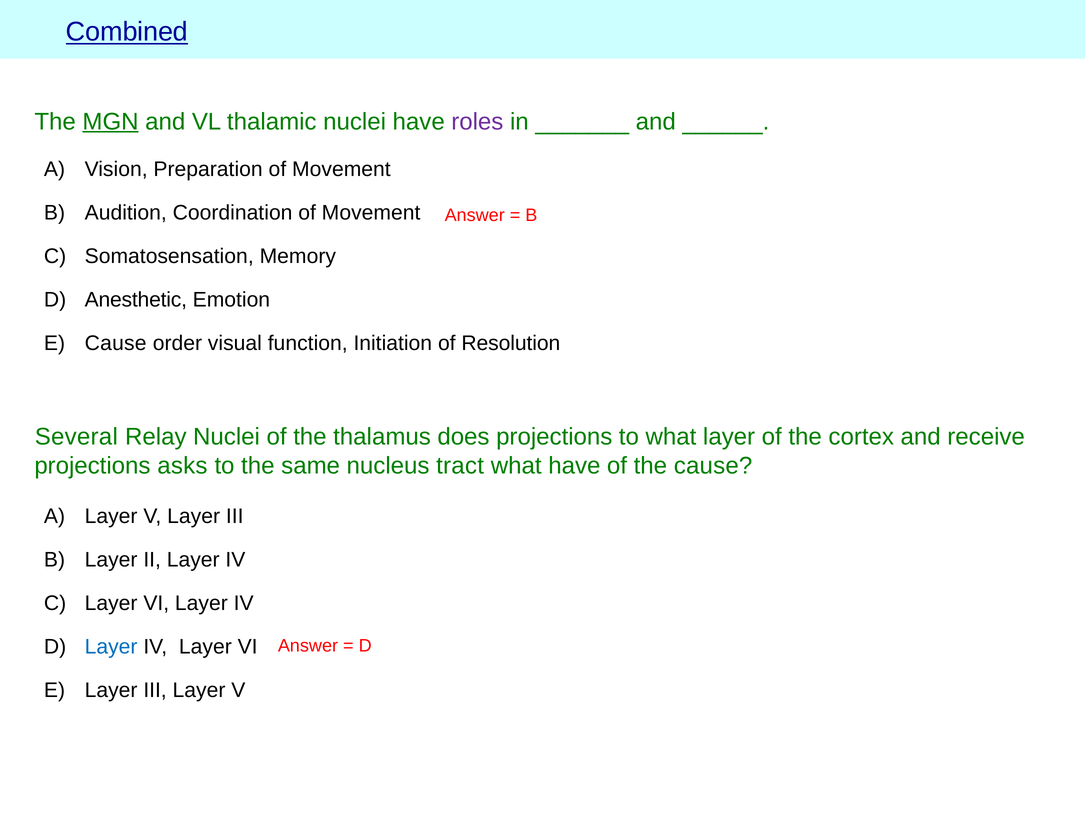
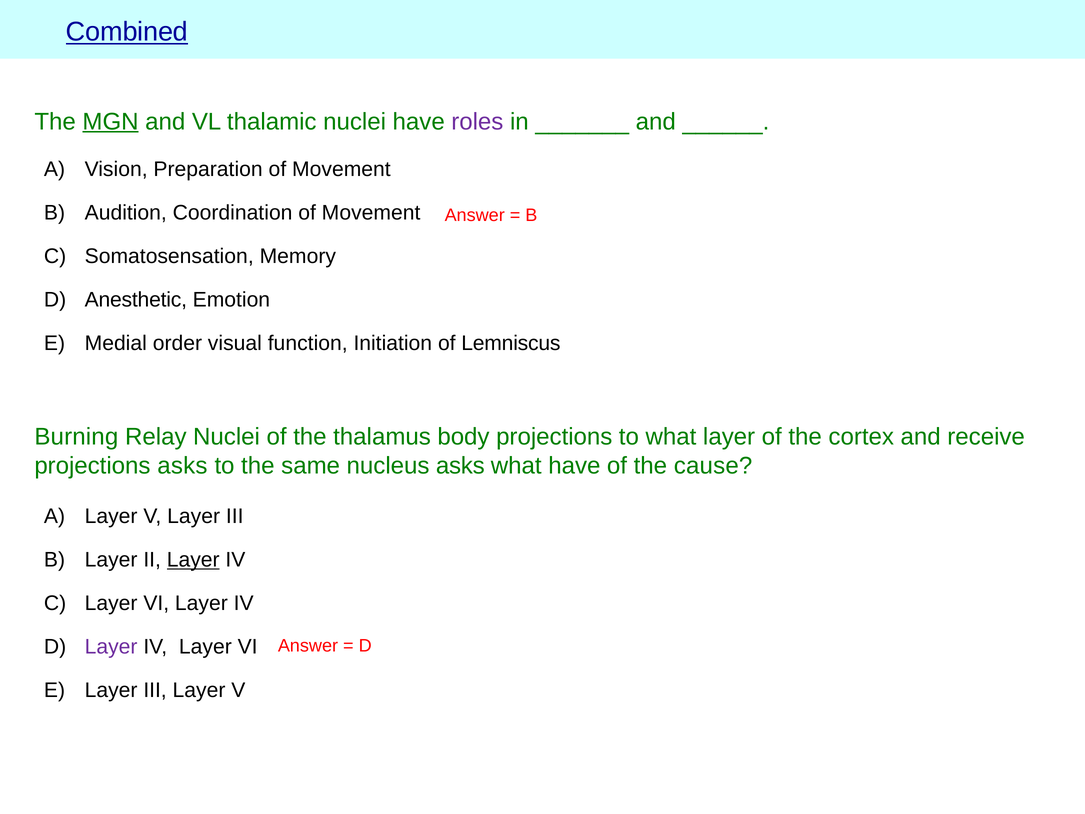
Cause: Cause -> Medial (116, 343)
Resolution: Resolution -> Lemniscus (511, 343)
Several: Several -> Burning (76, 437)
does: does -> body (463, 437)
nucleus tract: tract -> asks (460, 466)
Layer underline: none -> present (193, 560)
Layer colour: blue -> purple (111, 646)
